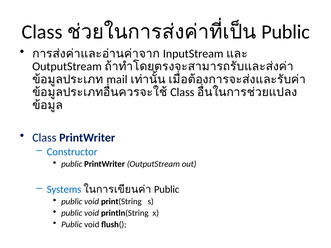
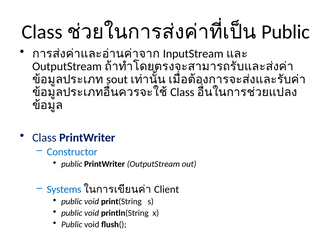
mail: mail -> sout (117, 79)
Public: Public -> Client (167, 190)
